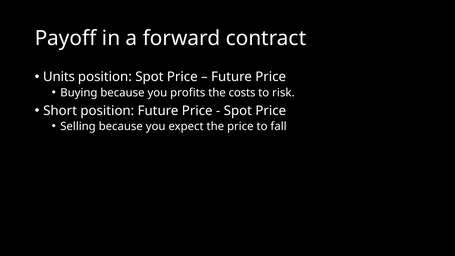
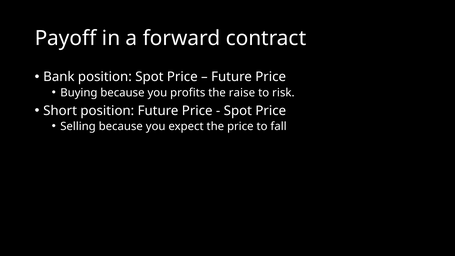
Units: Units -> Bank (59, 77)
costs: costs -> raise (242, 93)
